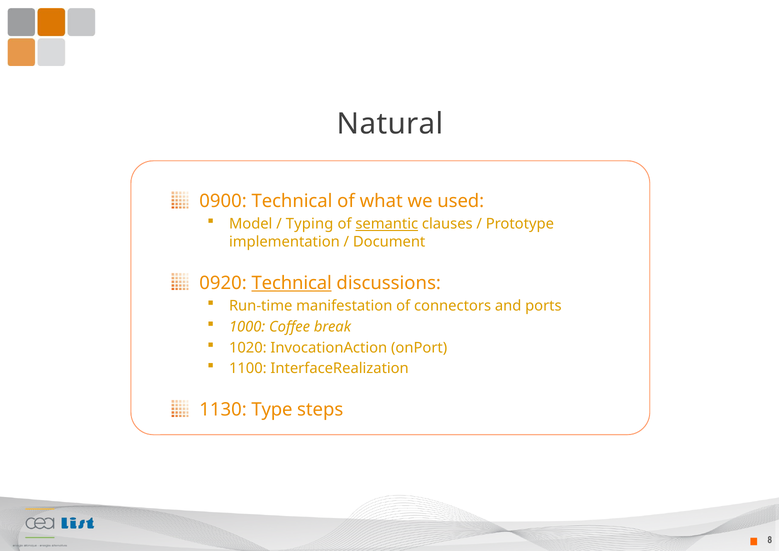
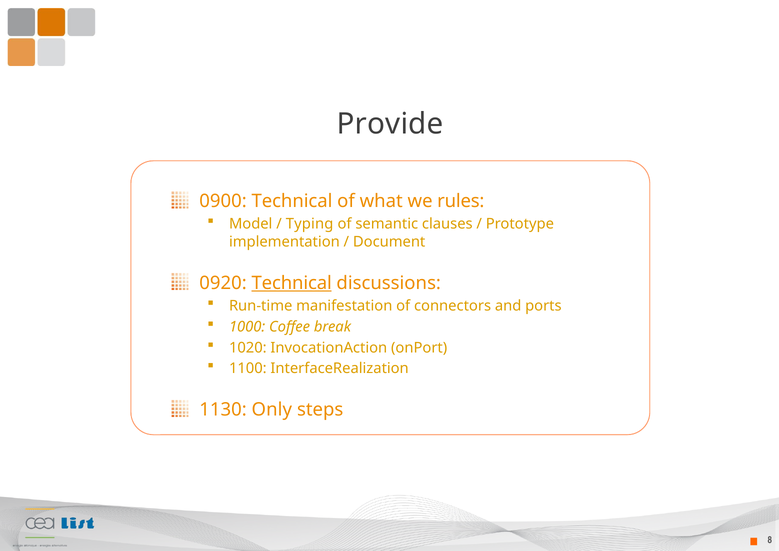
Natural: Natural -> Provide (390, 124)
used: used -> rules (461, 201)
semantic underline: present -> none (387, 224)
Type: Type -> Only (272, 410)
